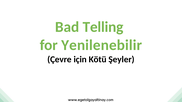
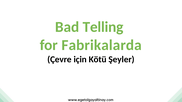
Yenilenebilir: Yenilenebilir -> Fabrikalarda (102, 45)
